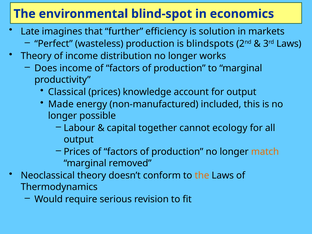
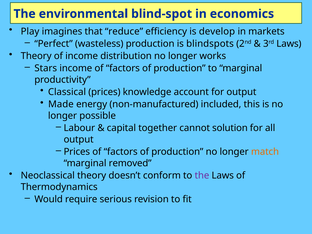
Late: Late -> Play (30, 31)
further: further -> reduce (124, 31)
solution: solution -> develop (217, 31)
Does: Does -> Stars (46, 68)
ecology: ecology -> solution (230, 128)
the colour: orange -> purple (202, 176)
